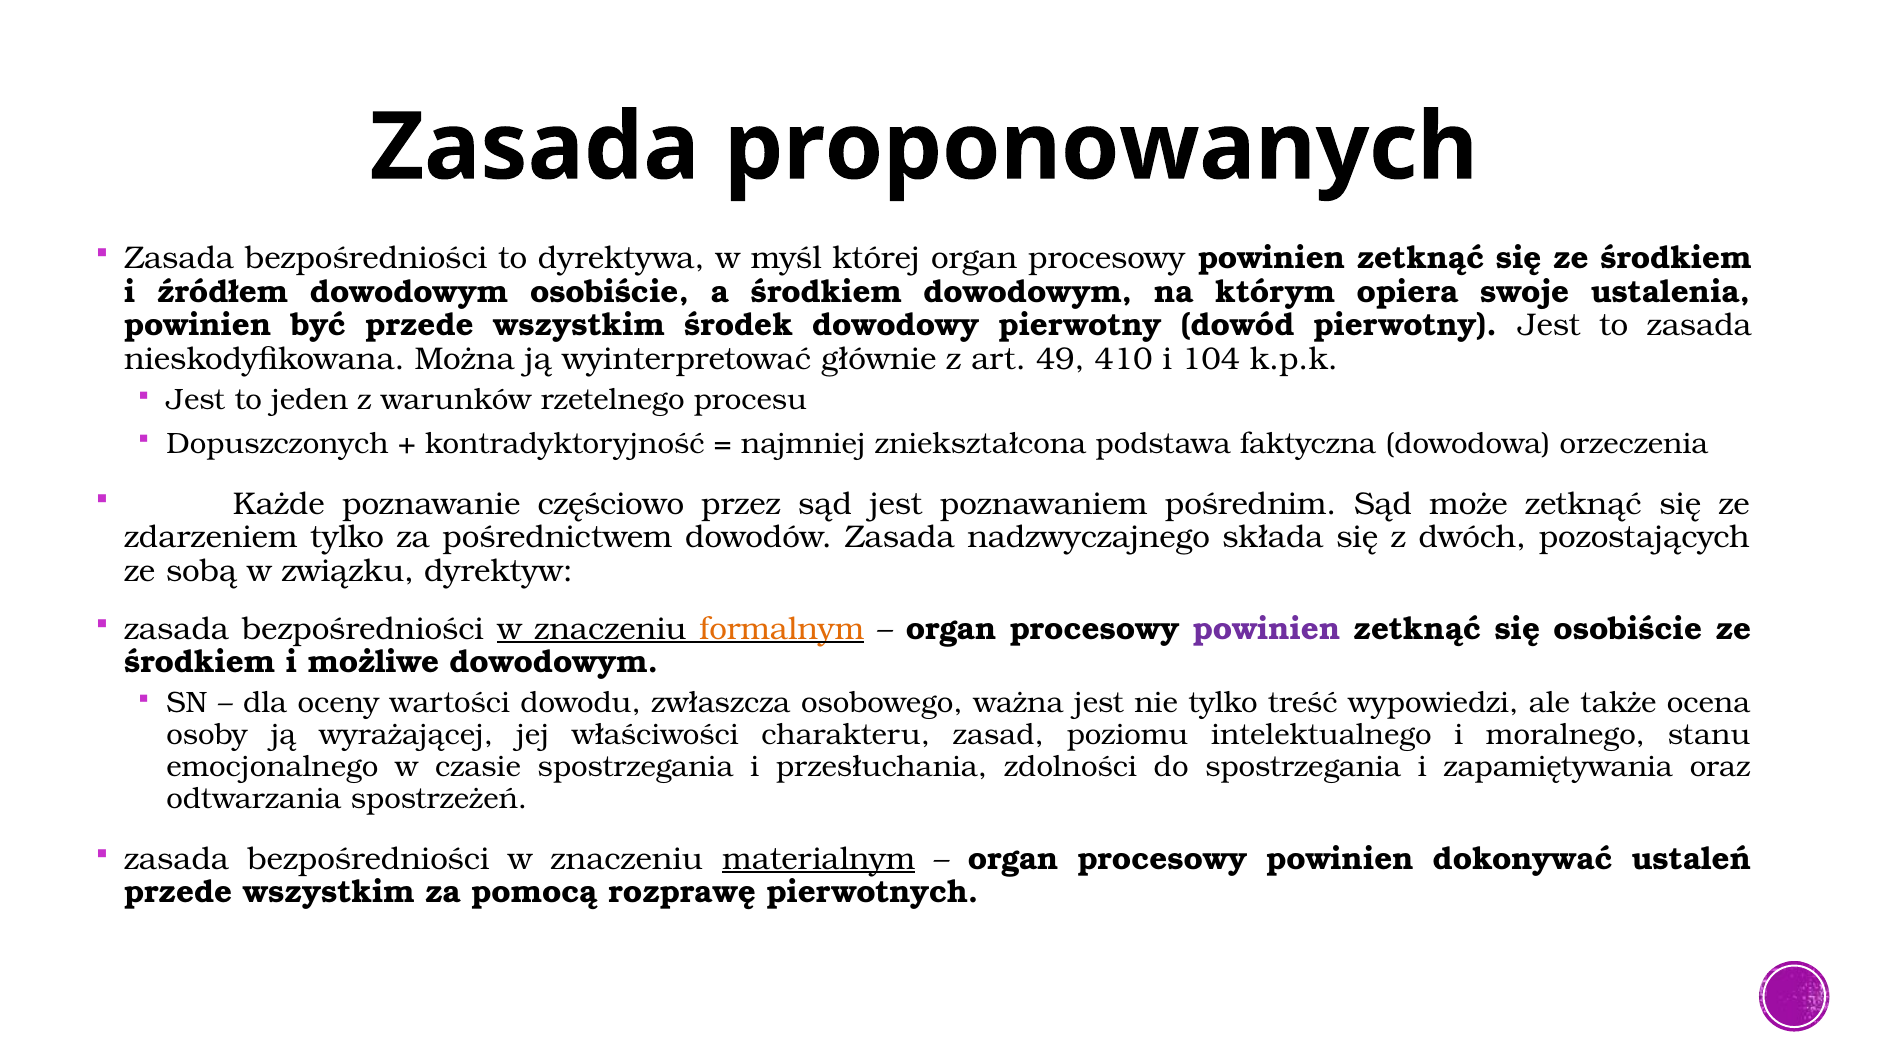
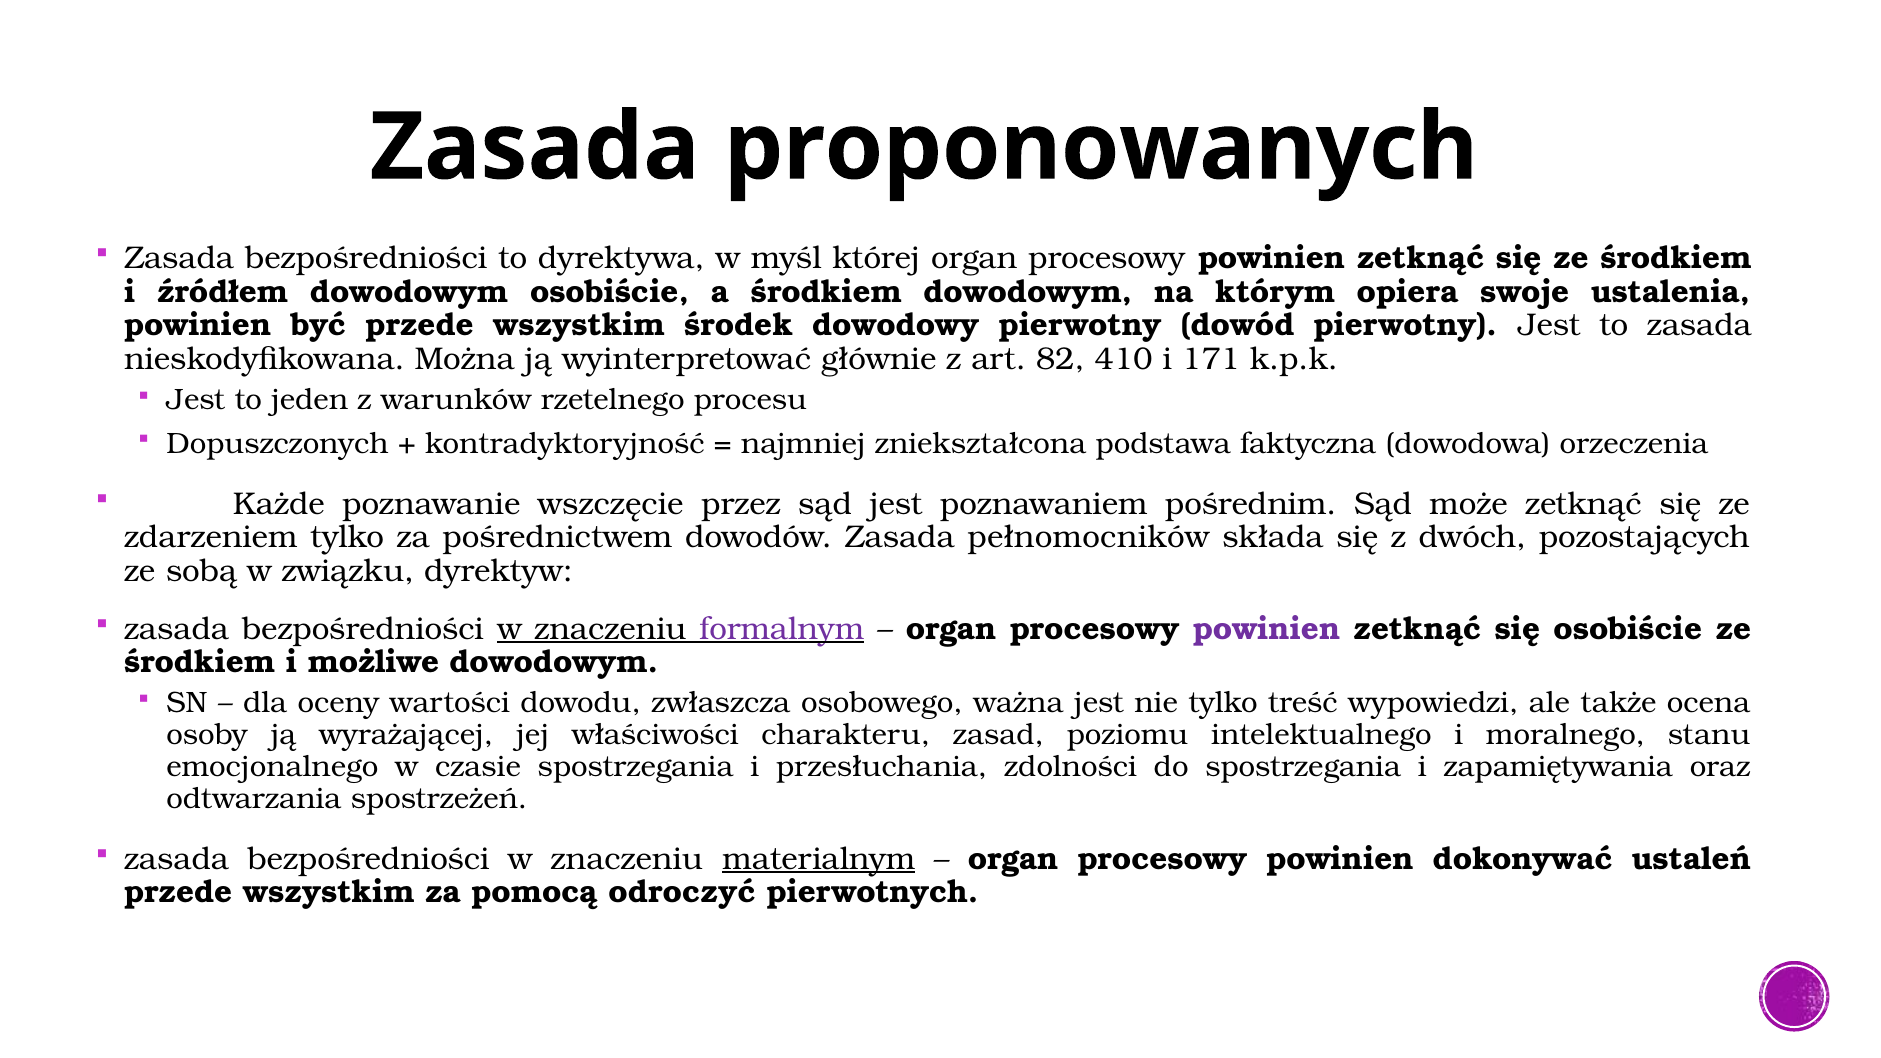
49: 49 -> 82 (1060, 359)
104: 104 -> 171 (1211, 359)
częściowo: częściowo -> wszczęcie (611, 504)
nadzwyczajnego: nadzwyczajnego -> pełnomocników (1088, 538)
formalnym colour: orange -> purple (782, 629)
rozprawę: rozprawę -> odroczyć (682, 893)
